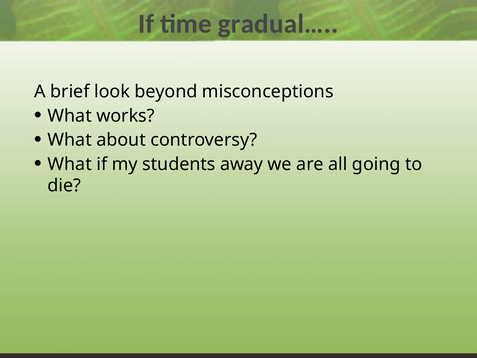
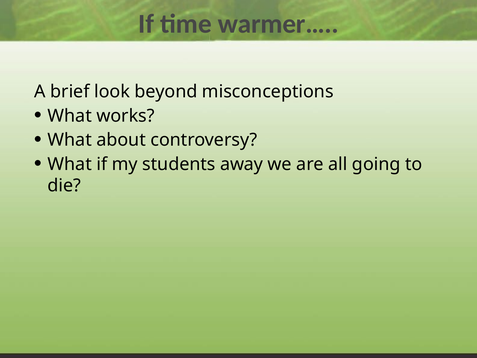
gradual…: gradual… -> warmer… (278, 24)
